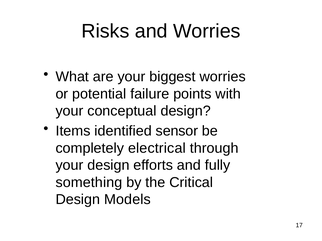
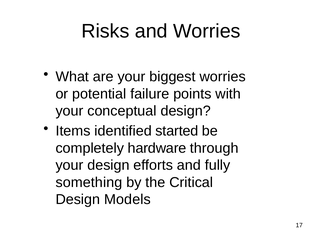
sensor: sensor -> started (177, 131)
electrical: electrical -> hardware (157, 148)
